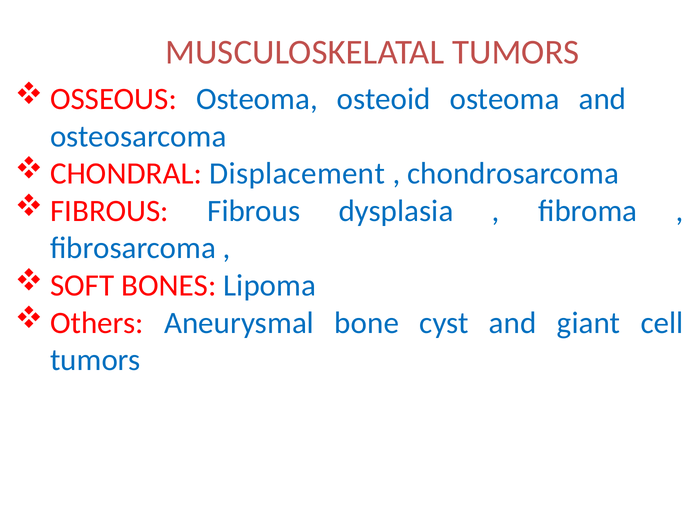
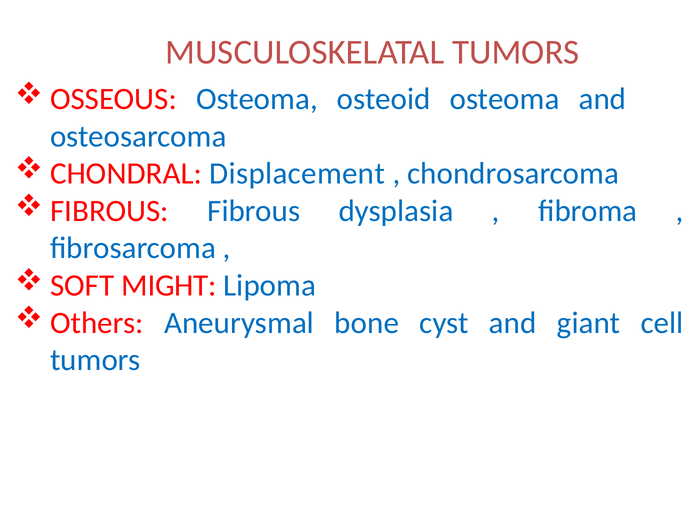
BONES: BONES -> MIGHT (169, 286)
